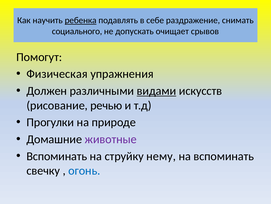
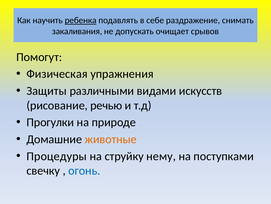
социального: социального -> закаливания (77, 31)
Должен: Должен -> Защиты (47, 91)
видами underline: present -> none (157, 91)
животные colour: purple -> orange (111, 139)
Вспоминать: Вспоминать -> Процедуры (57, 156)
на вспоминать: вспоминать -> поступками (224, 156)
